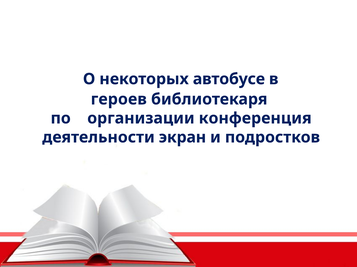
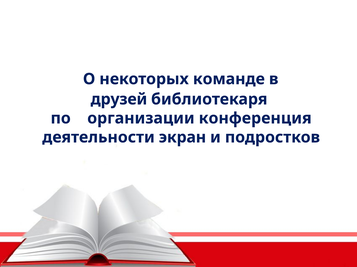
автобусе: автобусе -> команде (229, 79)
героев: героев -> друзей (119, 100)
